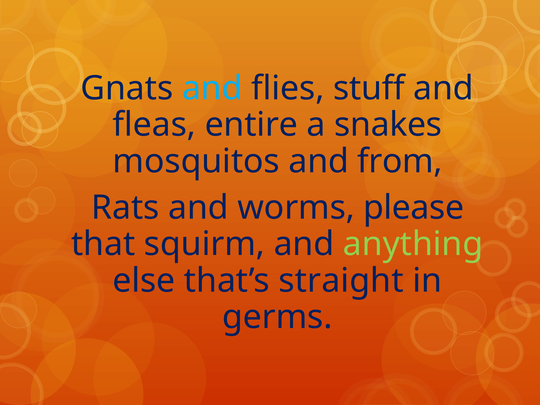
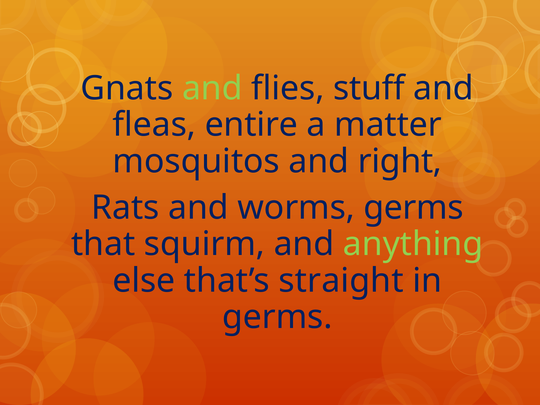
and colour: light blue -> light green (212, 88)
snakes: snakes -> matter (388, 125)
from: from -> right (400, 161)
worms please: please -> germs (414, 208)
